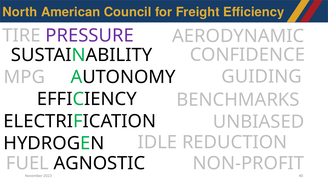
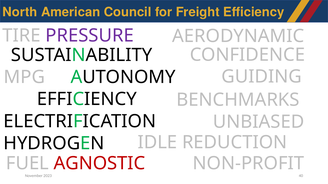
AGNOSTIC colour: black -> red (100, 164)
